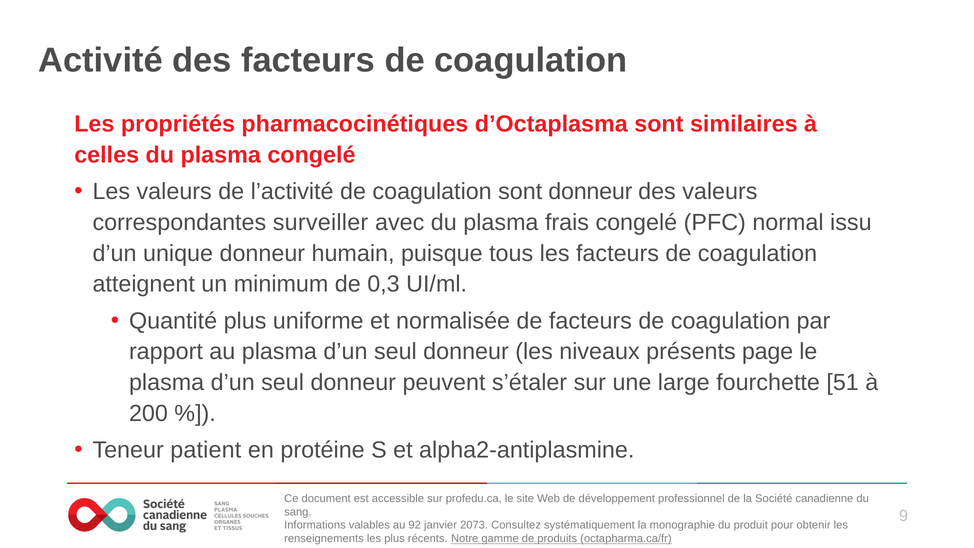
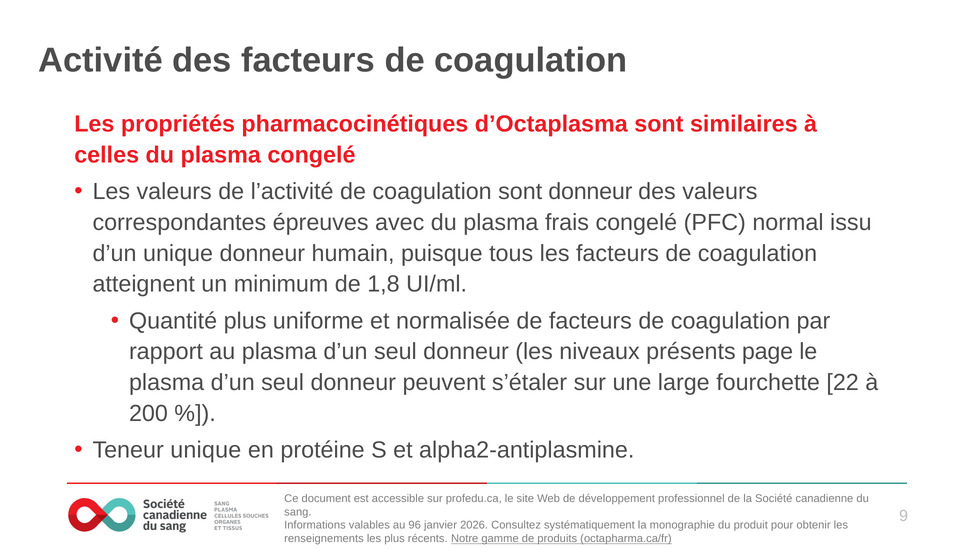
surveiller: surveiller -> épreuves (321, 223)
0,3: 0,3 -> 1,8 (383, 284)
51: 51 -> 22 (843, 382)
Teneur patient: patient -> unique (206, 450)
92: 92 -> 96 (415, 525)
2073: 2073 -> 2026 (474, 525)
